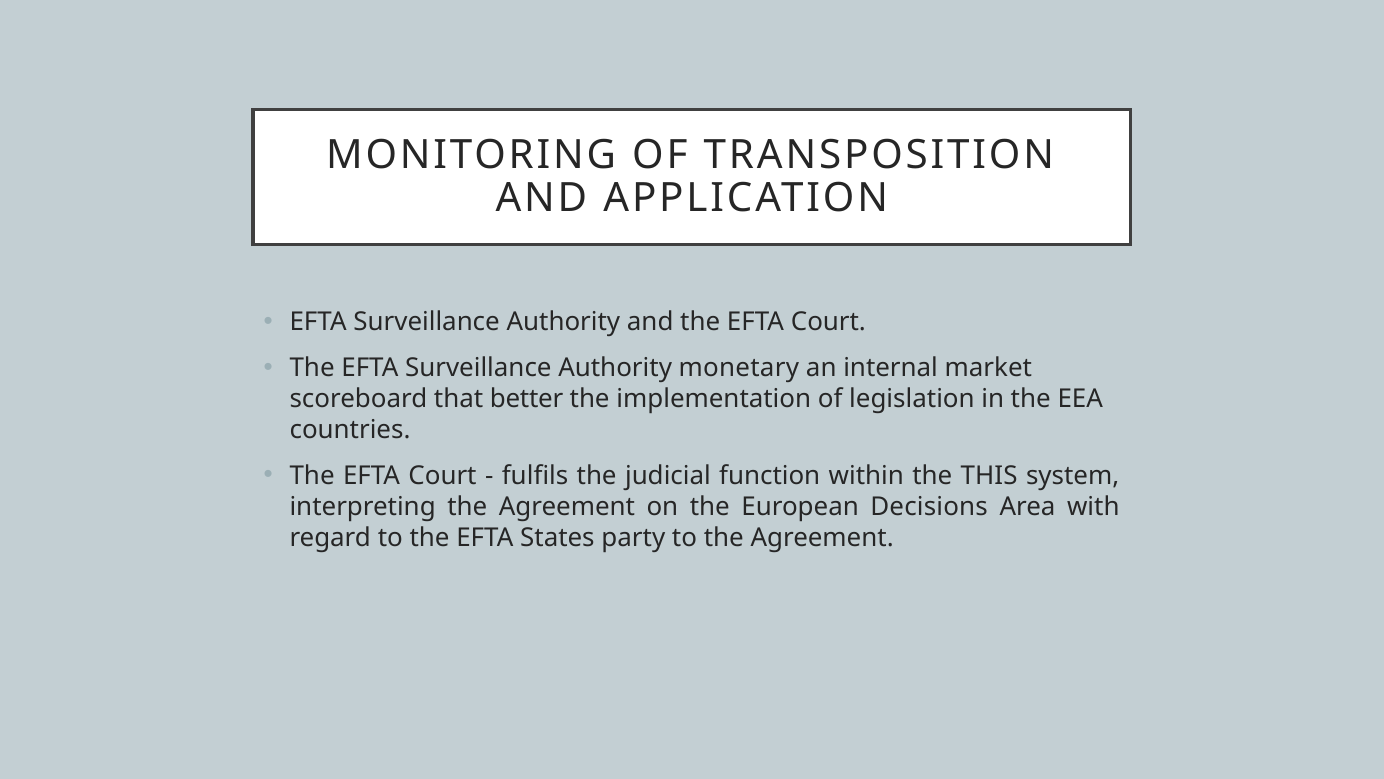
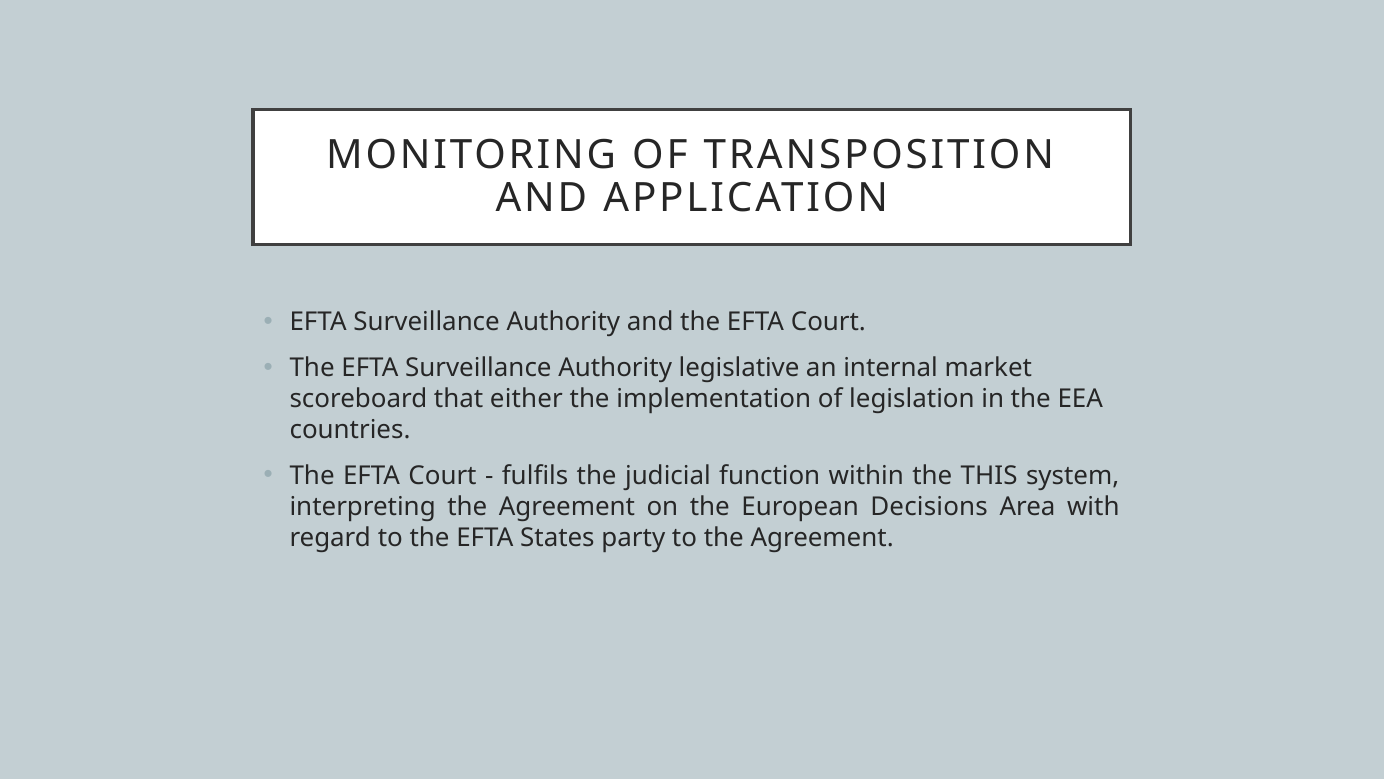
monetary: monetary -> legislative (739, 368)
better: better -> either (526, 399)
